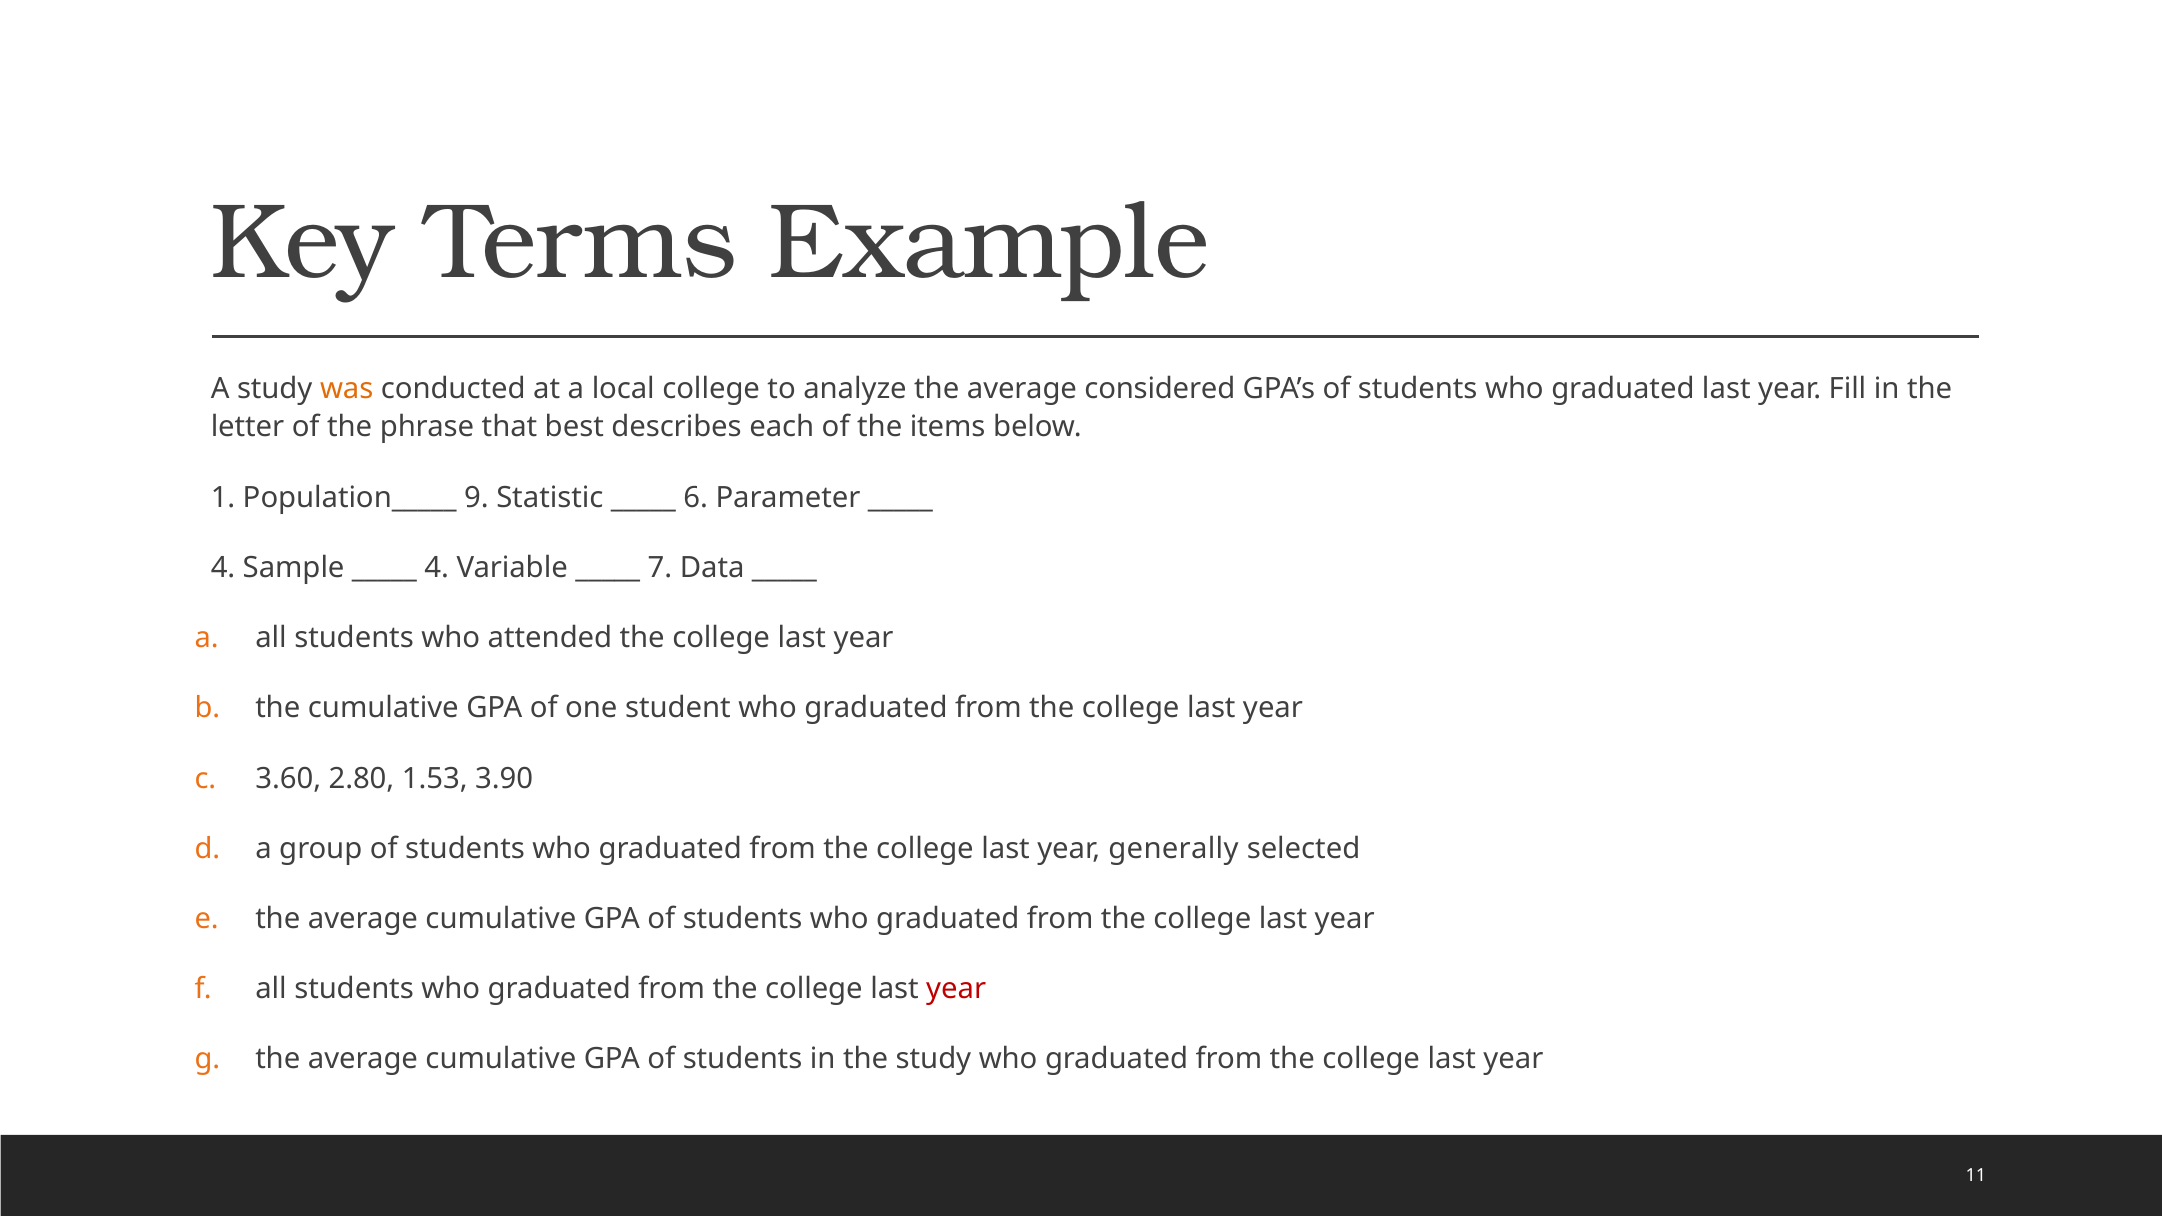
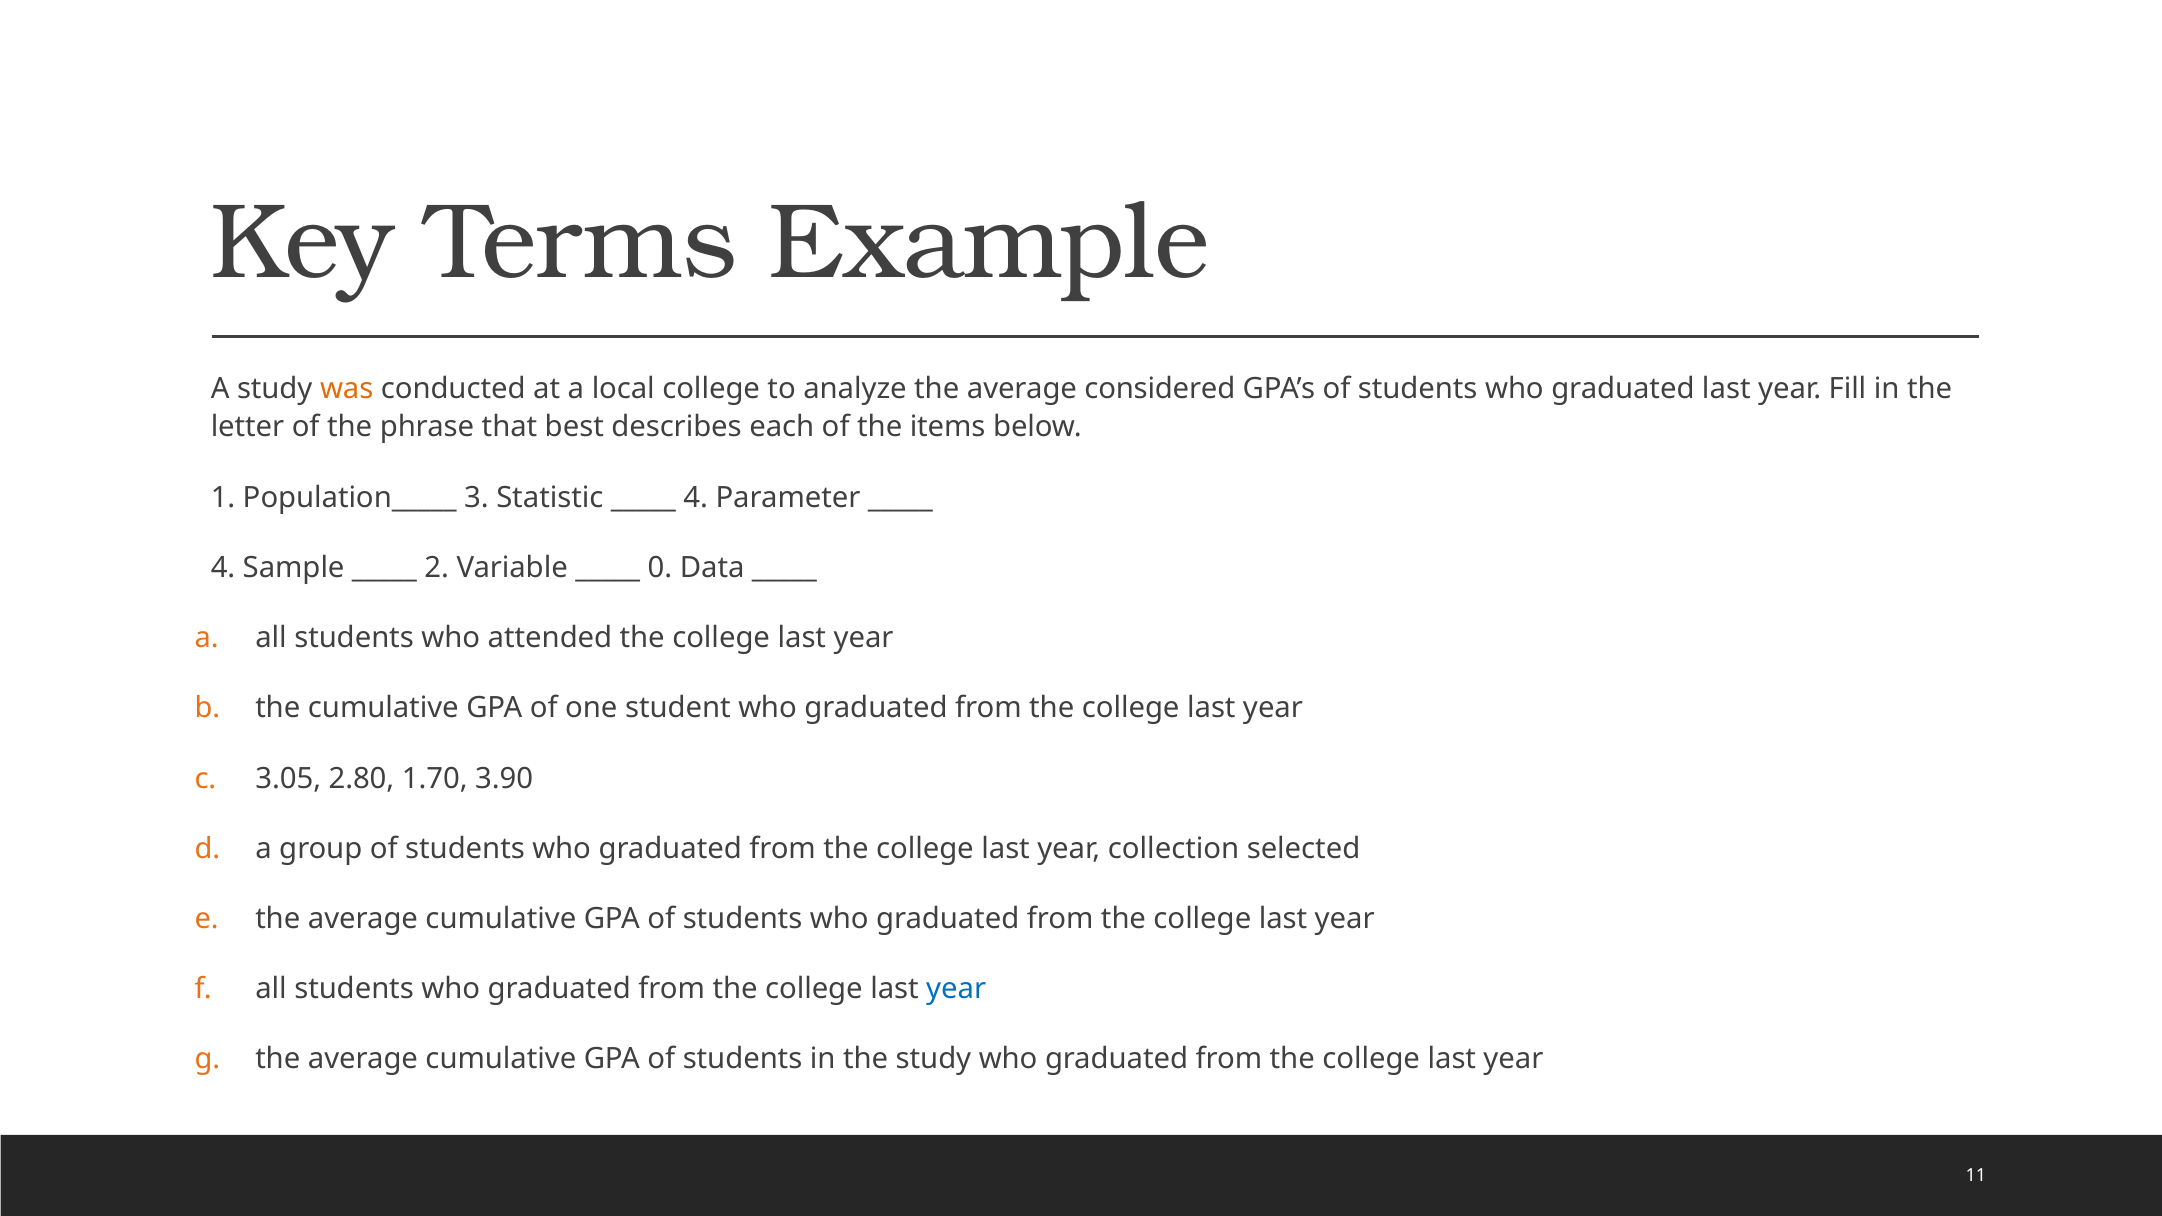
9: 9 -> 3 (476, 498)
6: 6 -> 4 (696, 498)
4: 4 -> 2 (437, 568)
7: 7 -> 0 (660, 568)
3.60: 3.60 -> 3.05 (288, 778)
1.53: 1.53 -> 1.70 (435, 778)
generally: generally -> collection (1174, 849)
year colour: red -> blue (956, 989)
